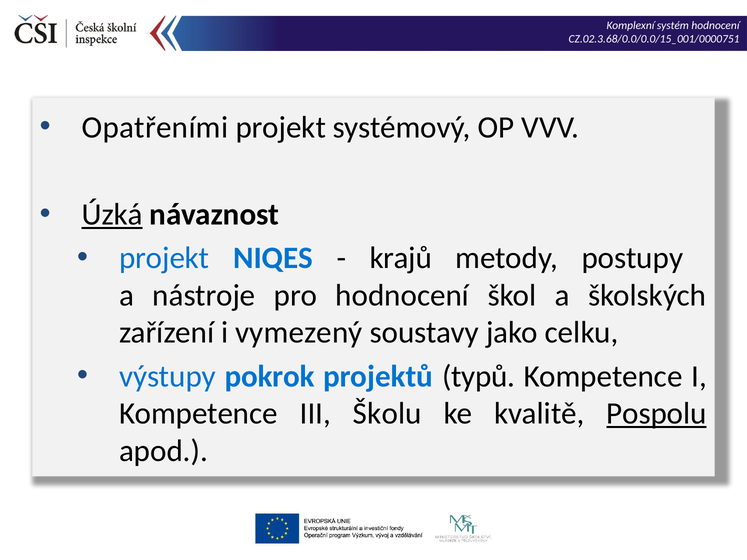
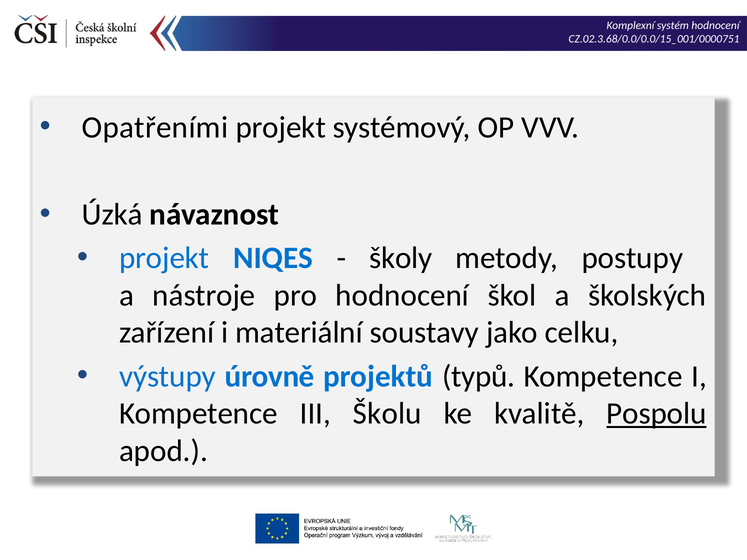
Úzká underline: present -> none (112, 215)
krajů: krajů -> školy (401, 258)
vymezený: vymezený -> materiální (299, 333)
pokrok: pokrok -> úrovně (270, 376)
